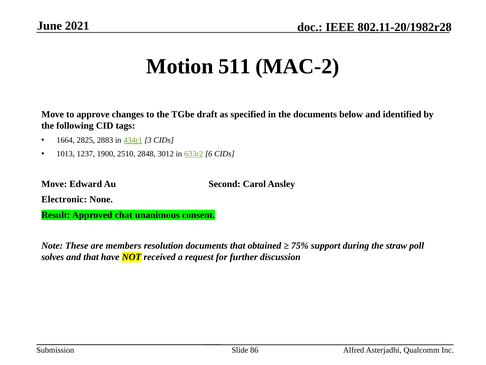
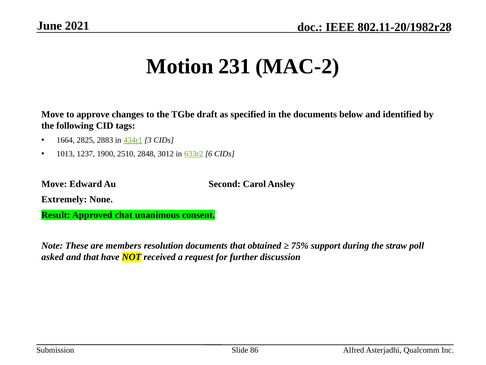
511: 511 -> 231 (235, 66)
Electronic: Electronic -> Extremely (64, 199)
solves: solves -> asked (53, 257)
